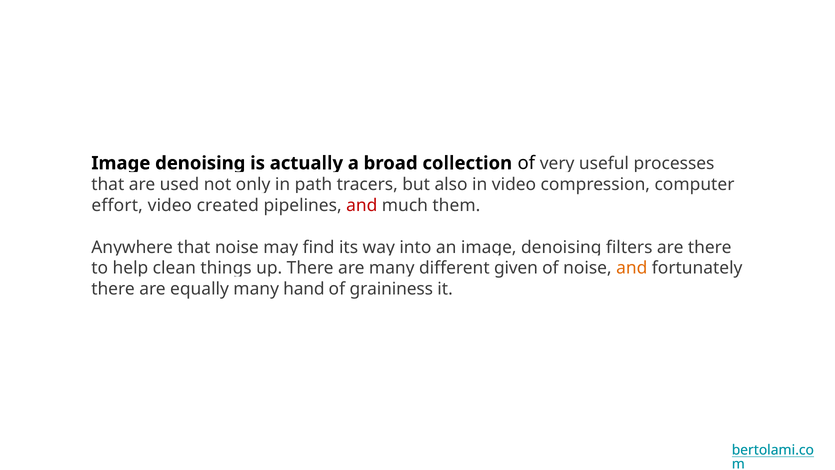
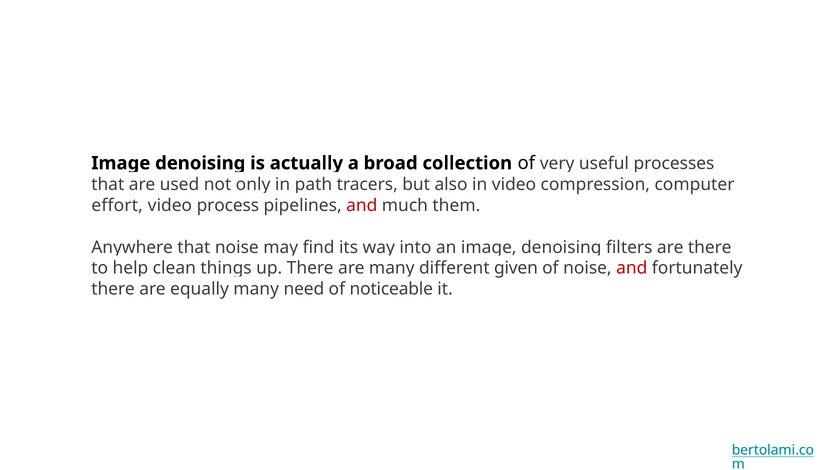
created: created -> process (228, 205)
and colour: orange -> red (632, 268)
hand: hand -> need (304, 289)
graininess: graininess -> noticeable (391, 289)
